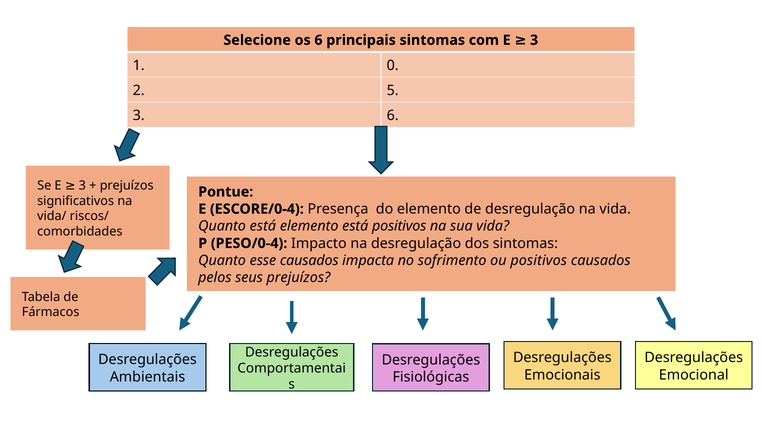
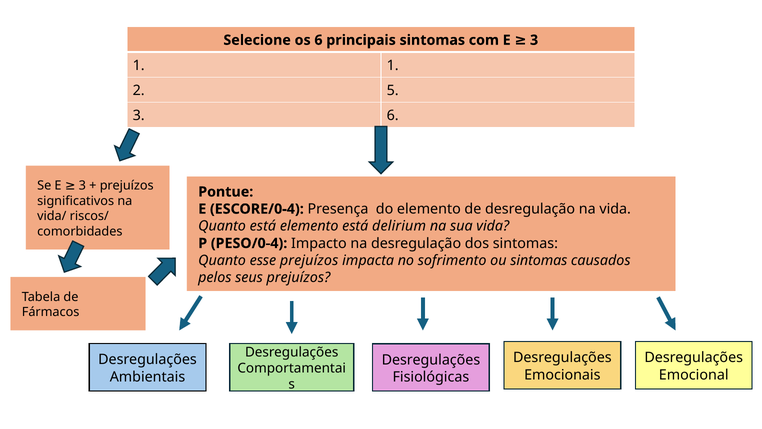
1 0: 0 -> 1 (393, 65)
está positivos: positivos -> delirium (399, 226)
esse causados: causados -> prejuízos (309, 260)
ou positivos: positivos -> sintomas (539, 260)
